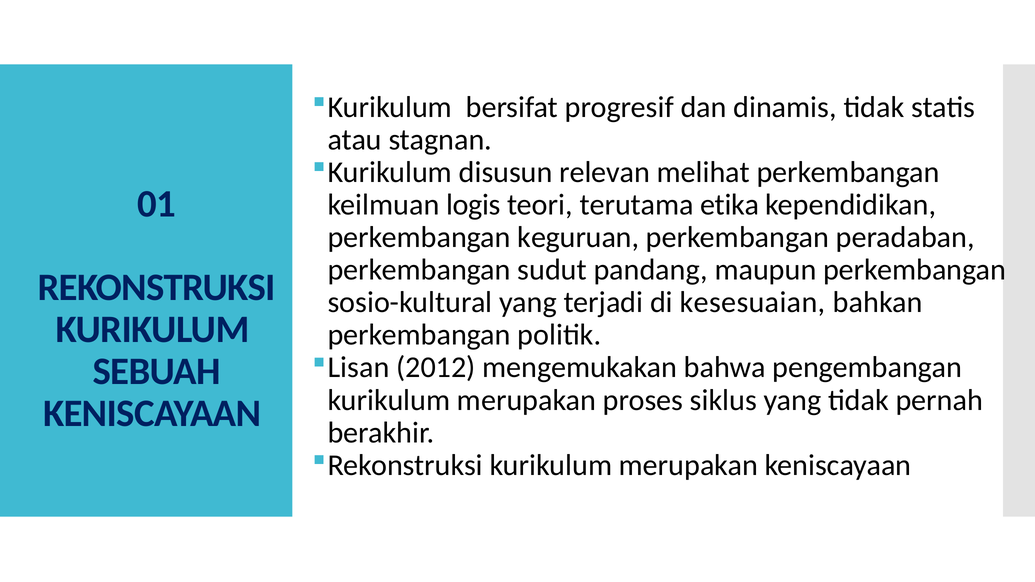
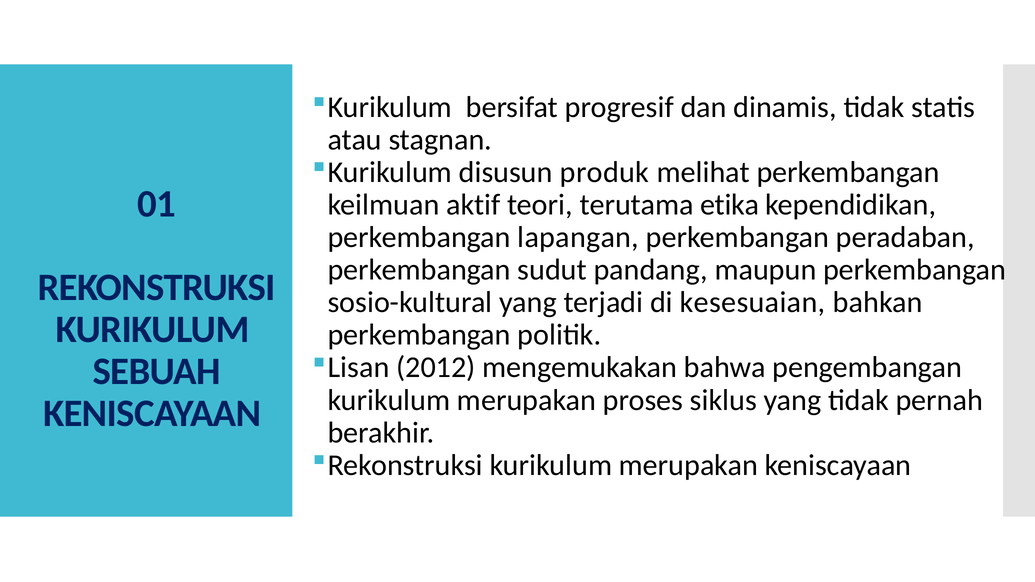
relevan: relevan -> produk (604, 172)
logis: logis -> aktif (473, 205)
keguruan: keguruan -> lapangan (578, 237)
